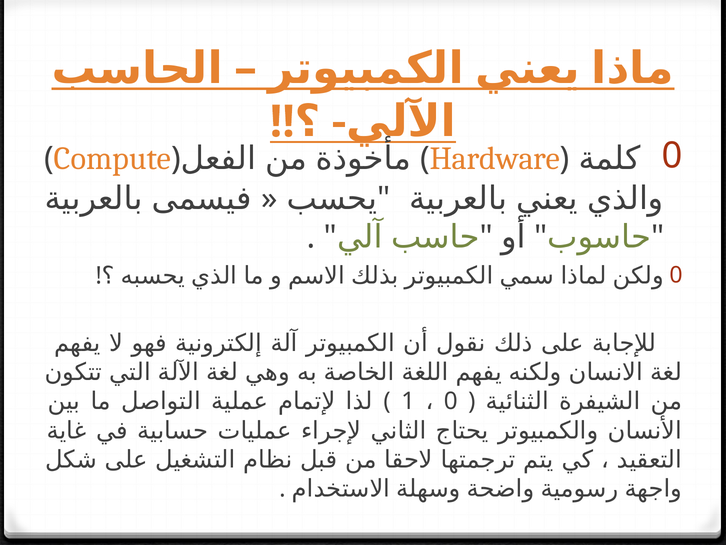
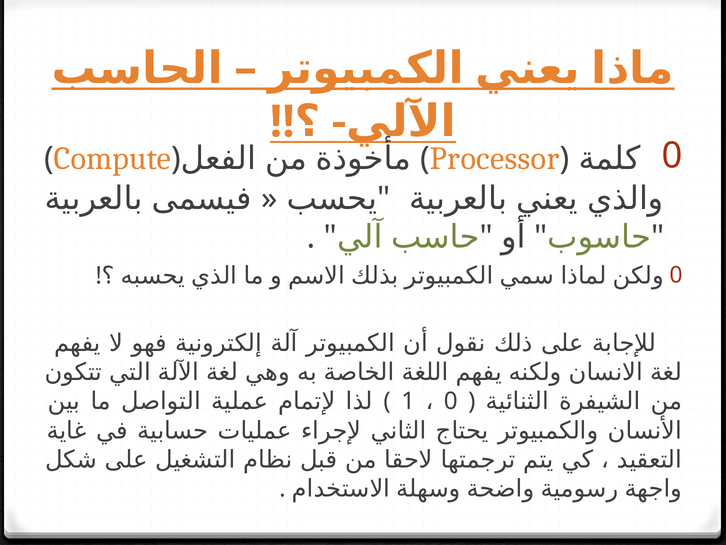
Hardware: Hardware -> Processor (495, 158)
